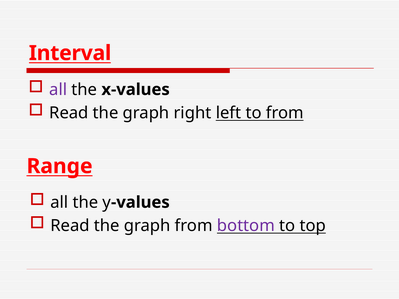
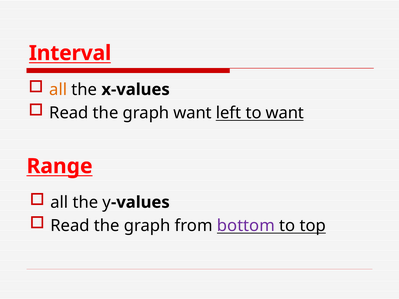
all colour: purple -> orange (58, 90)
graph right: right -> want (193, 113)
to from: from -> want (285, 113)
